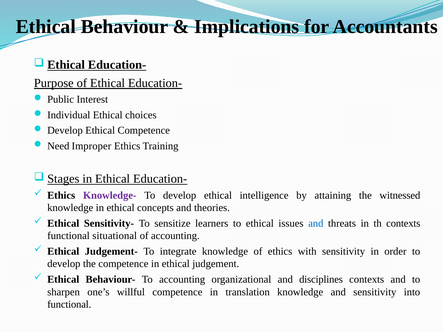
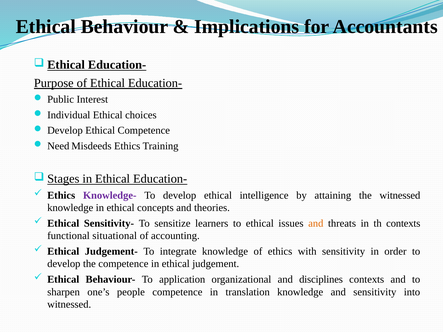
Improper: Improper -> Misdeeds (91, 146)
and colour: blue -> orange (316, 223)
To accounting: accounting -> application (182, 280)
willful: willful -> people (131, 292)
functional: functional -> witnessed (69, 305)
